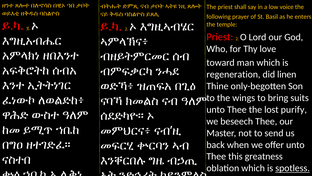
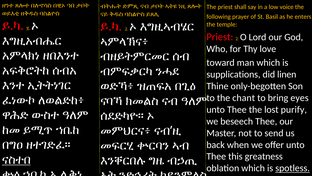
regeneration: regeneration -> supplications (233, 74)
wings: wings -> chant (244, 98)
suits: suits -> eyes (300, 98)
ናስተበ underline: none -> present (16, 159)
